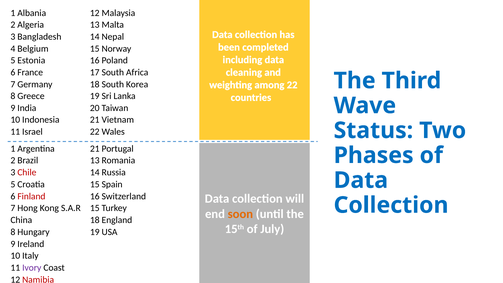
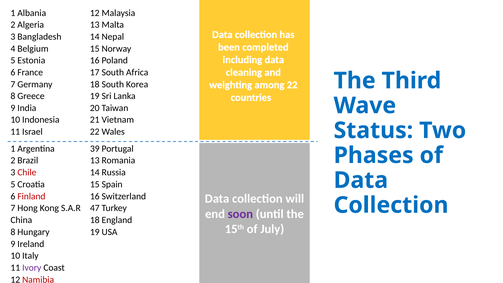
Argentina 21: 21 -> 39 (95, 149)
S.A.R 15: 15 -> 47 (95, 208)
soon colour: orange -> purple (240, 214)
